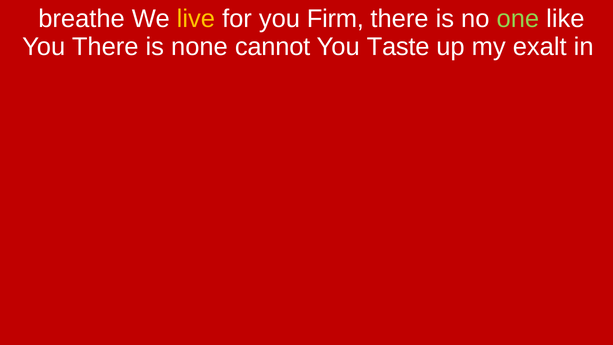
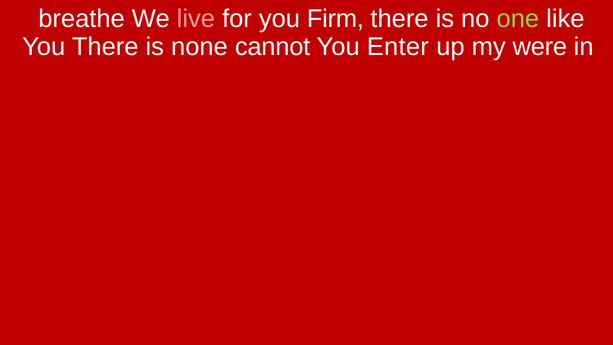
live colour: yellow -> pink (196, 19)
Taste: Taste -> Enter (398, 47)
exalt: exalt -> were (540, 47)
